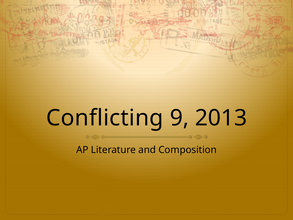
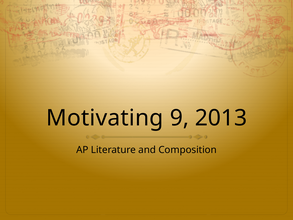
Conflicting: Conflicting -> Motivating (105, 118)
